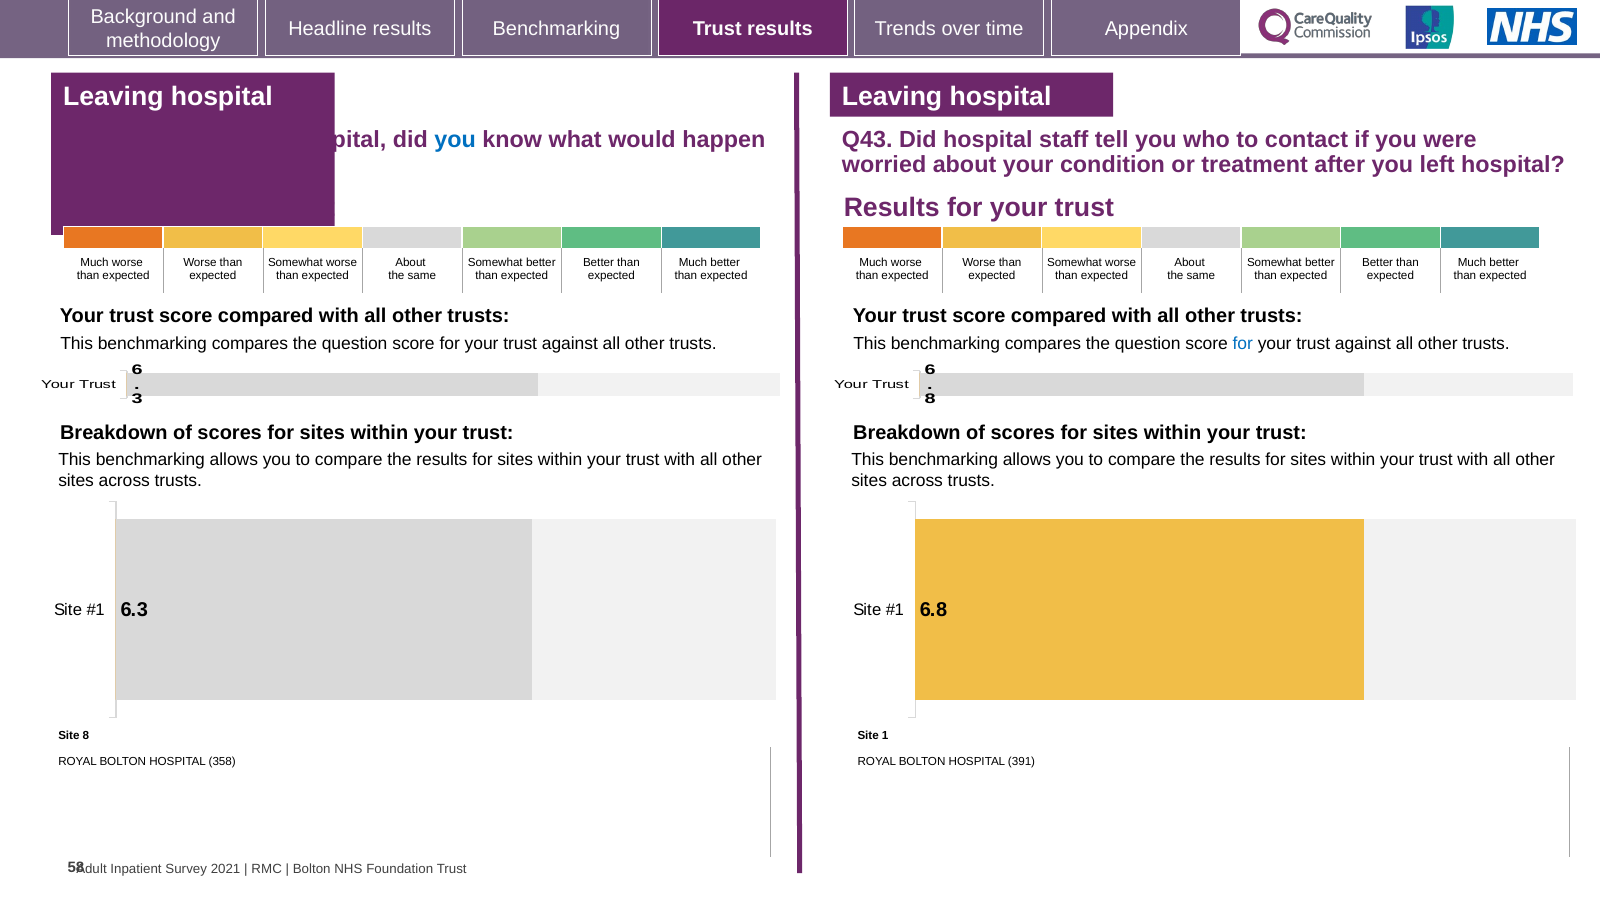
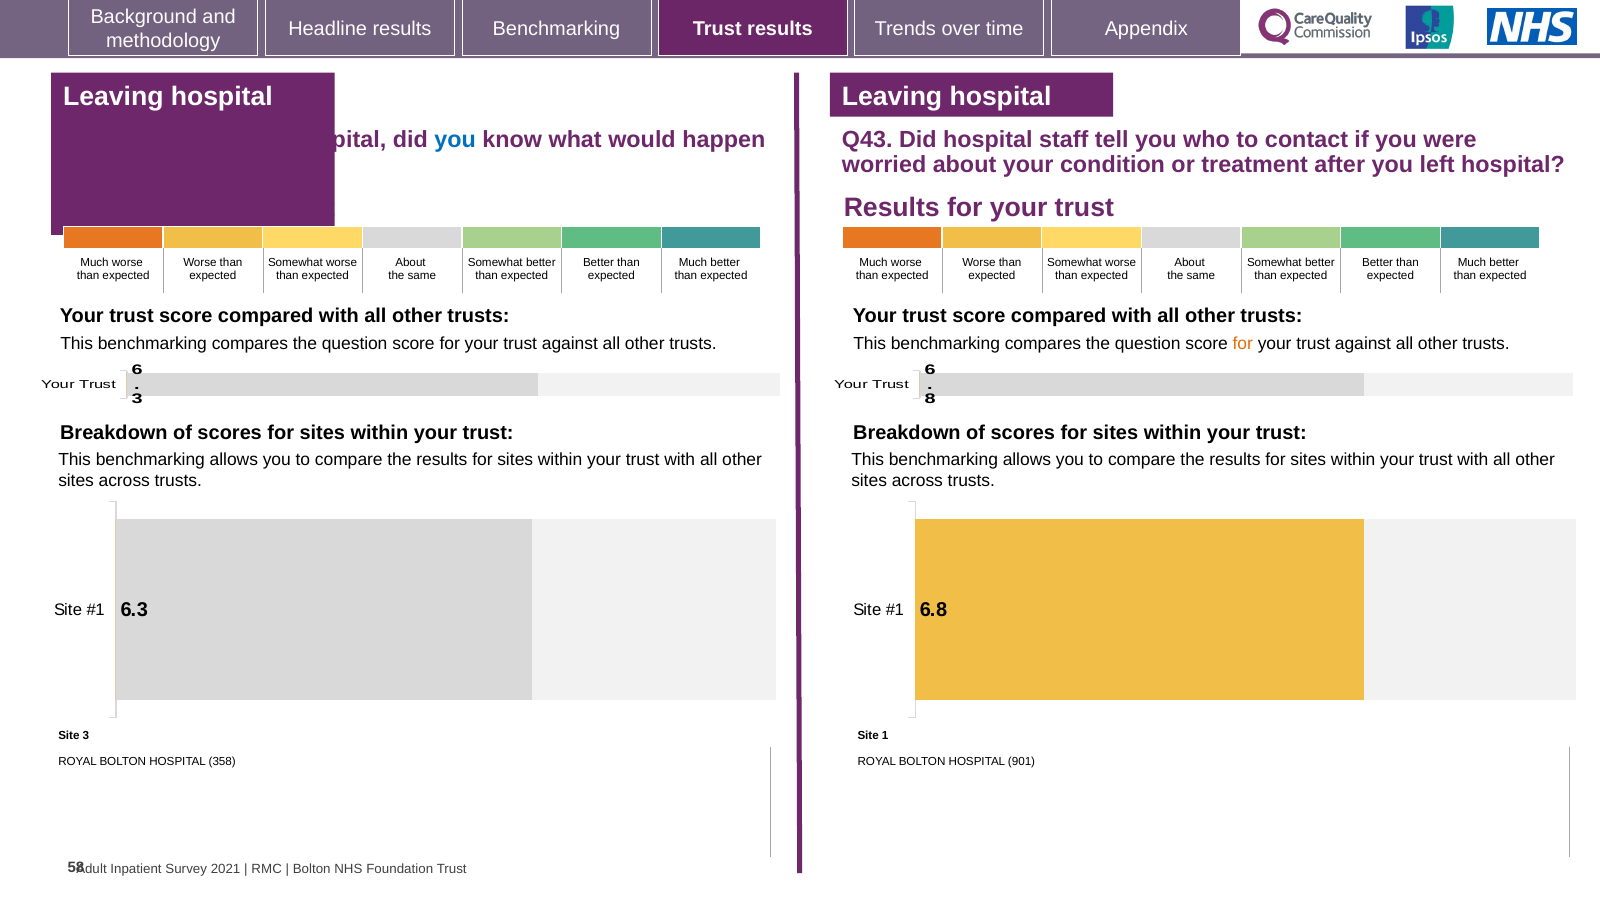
for colour: blue -> orange (1243, 344)
Site 8: 8 -> 3 (86, 736)
391: 391 -> 901 (1022, 762)
